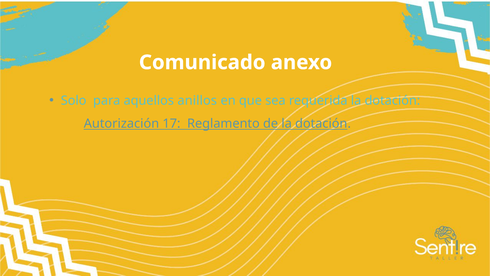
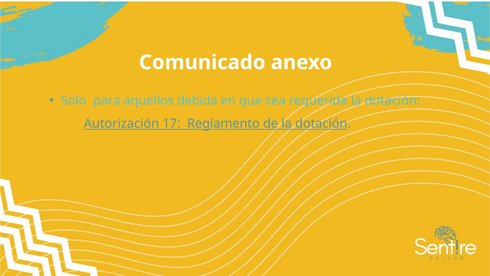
anillos: anillos -> debida (197, 101)
